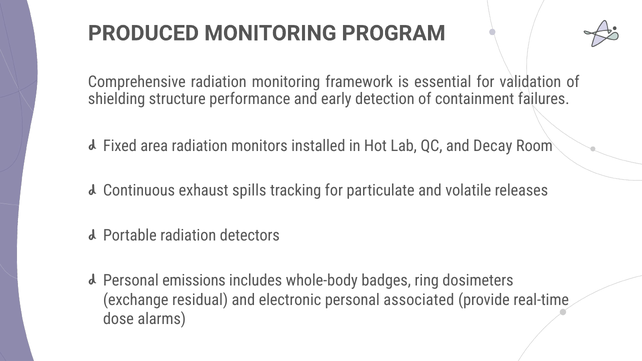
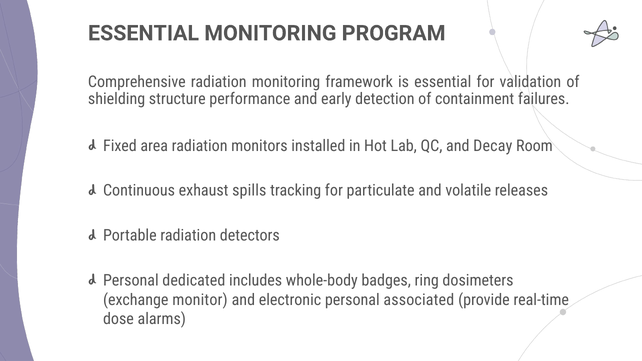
PRODUCED: PRODUCED -> ESSENTIAL (144, 33)
emissions: emissions -> dedicated (194, 281)
residual: residual -> monitor (200, 300)
